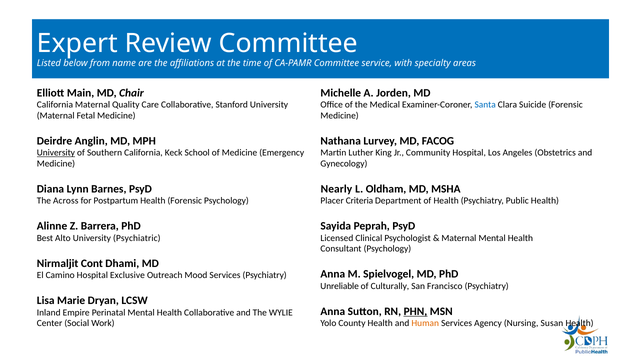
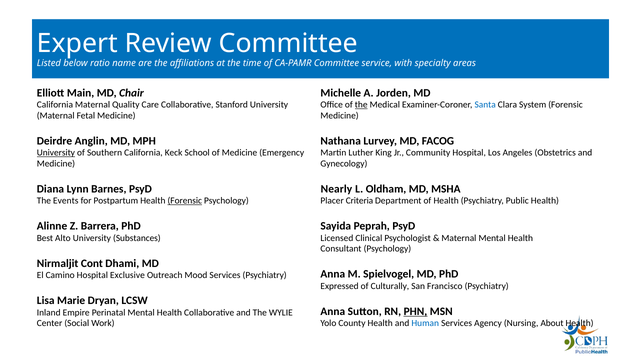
from: from -> ratio (100, 63)
the underline: none -> present (361, 105)
Suicide: Suicide -> System (533, 105)
Across: Across -> Events (66, 201)
Forensic underline: none -> present (185, 201)
Psychiatric: Psychiatric -> Substances (137, 238)
Unreliable: Unreliable -> Expressed (340, 286)
Human colour: orange -> blue (425, 324)
Susan: Susan -> About (552, 324)
